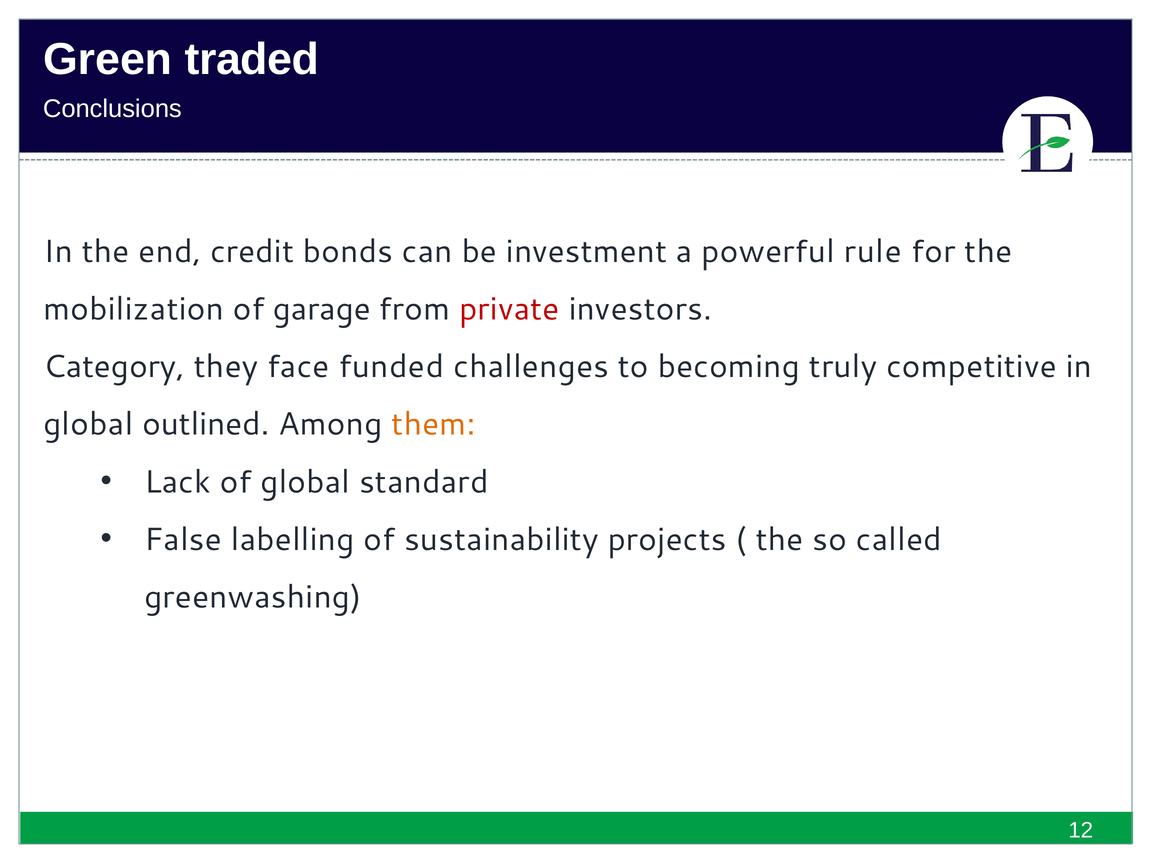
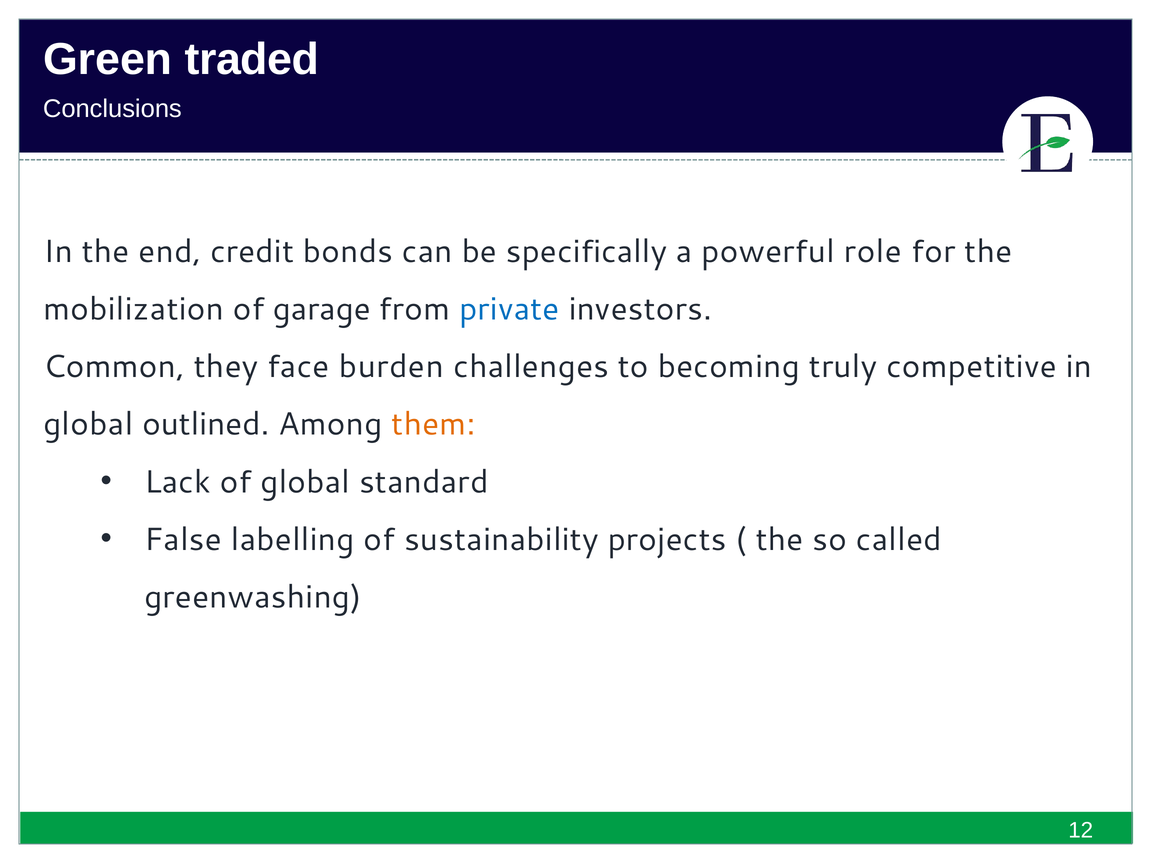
investment: investment -> specifically (587, 252)
rule: rule -> role (873, 252)
private colour: red -> blue (509, 309)
Category: Category -> Common (114, 367)
funded: funded -> burden (391, 367)
